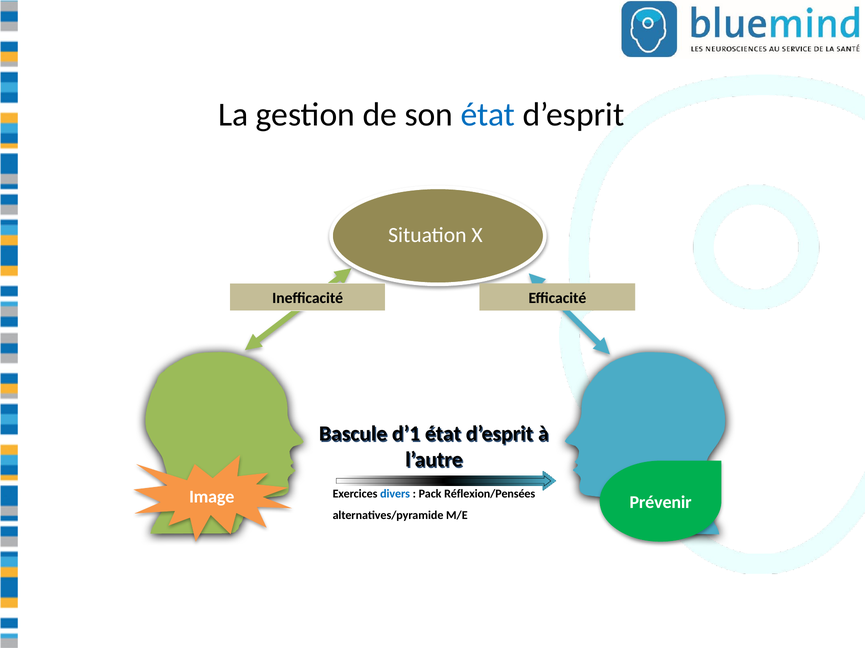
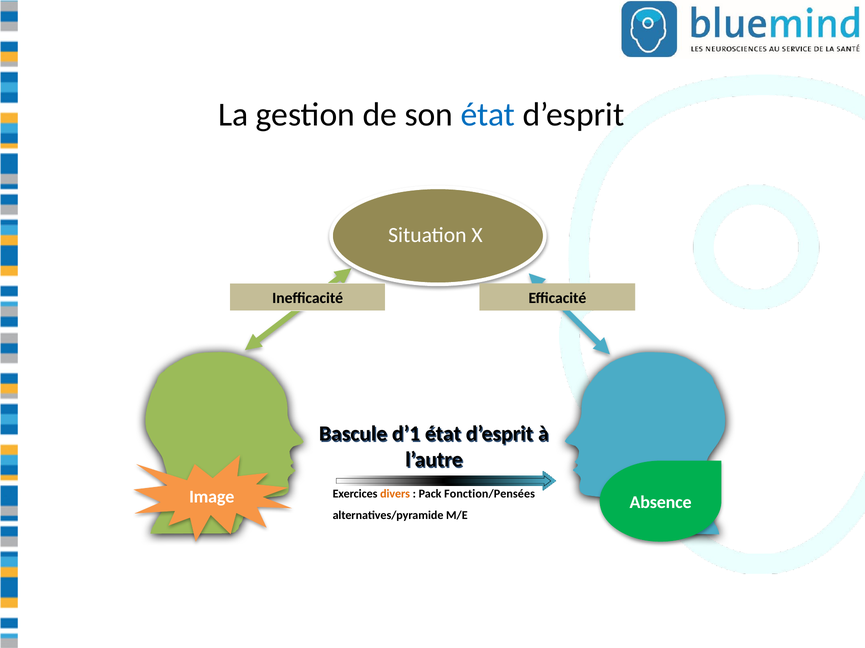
divers colour: blue -> orange (395, 494)
Réflexion/Pensées: Réflexion/Pensées -> Fonction/Pensées (490, 494)
Prévenir: Prévenir -> Absence (661, 503)
